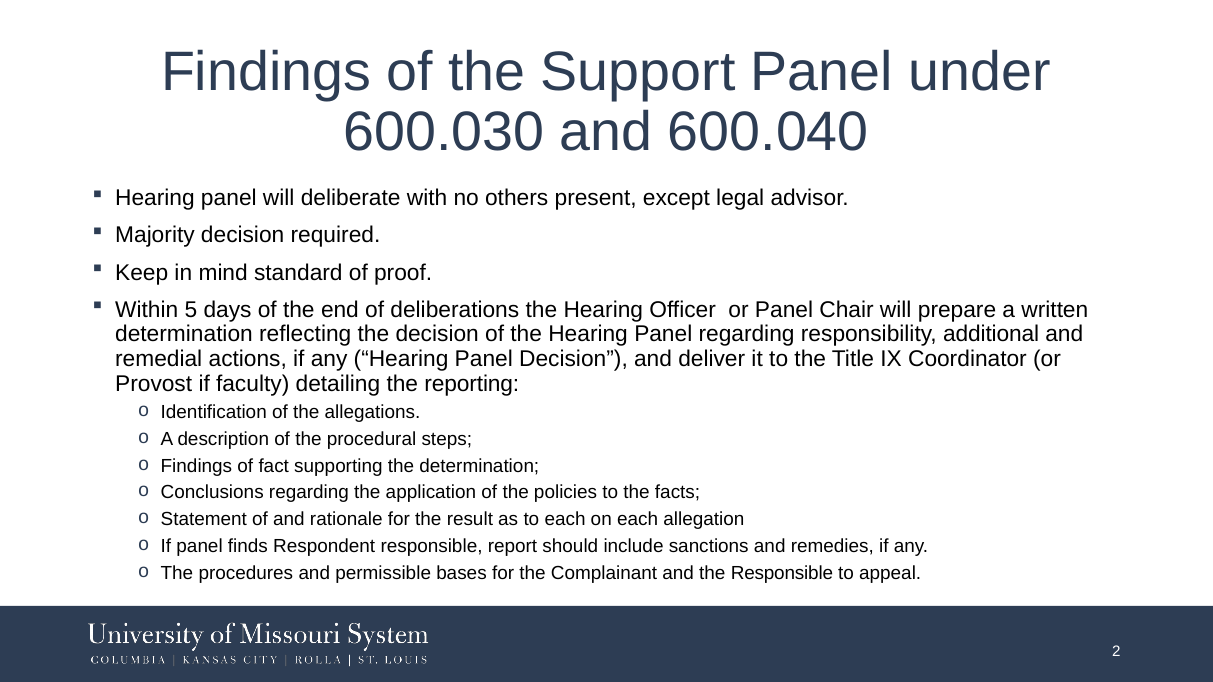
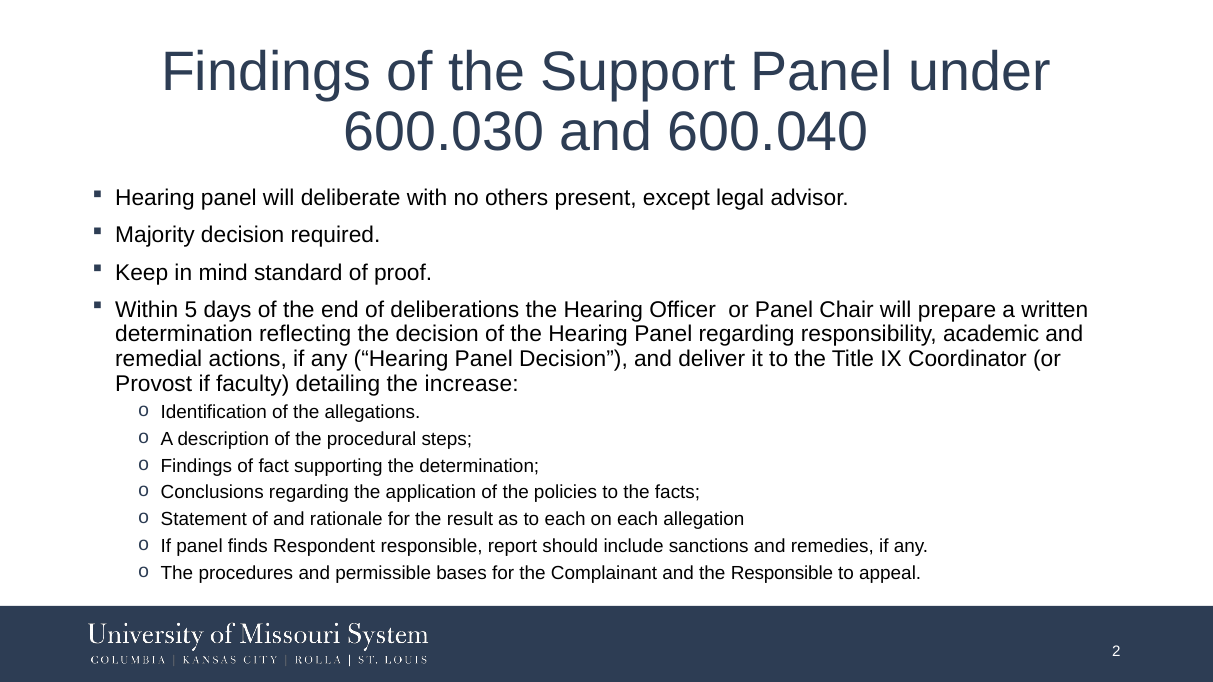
additional: additional -> academic (991, 335)
reporting: reporting -> increase (472, 384)
